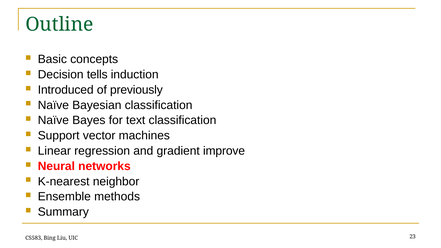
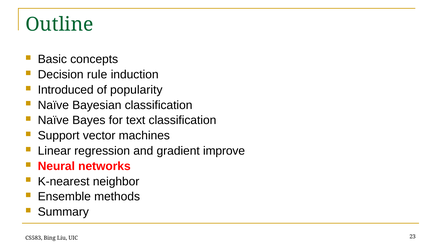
tells: tells -> rule (97, 75)
previously: previously -> popularity (136, 90)
